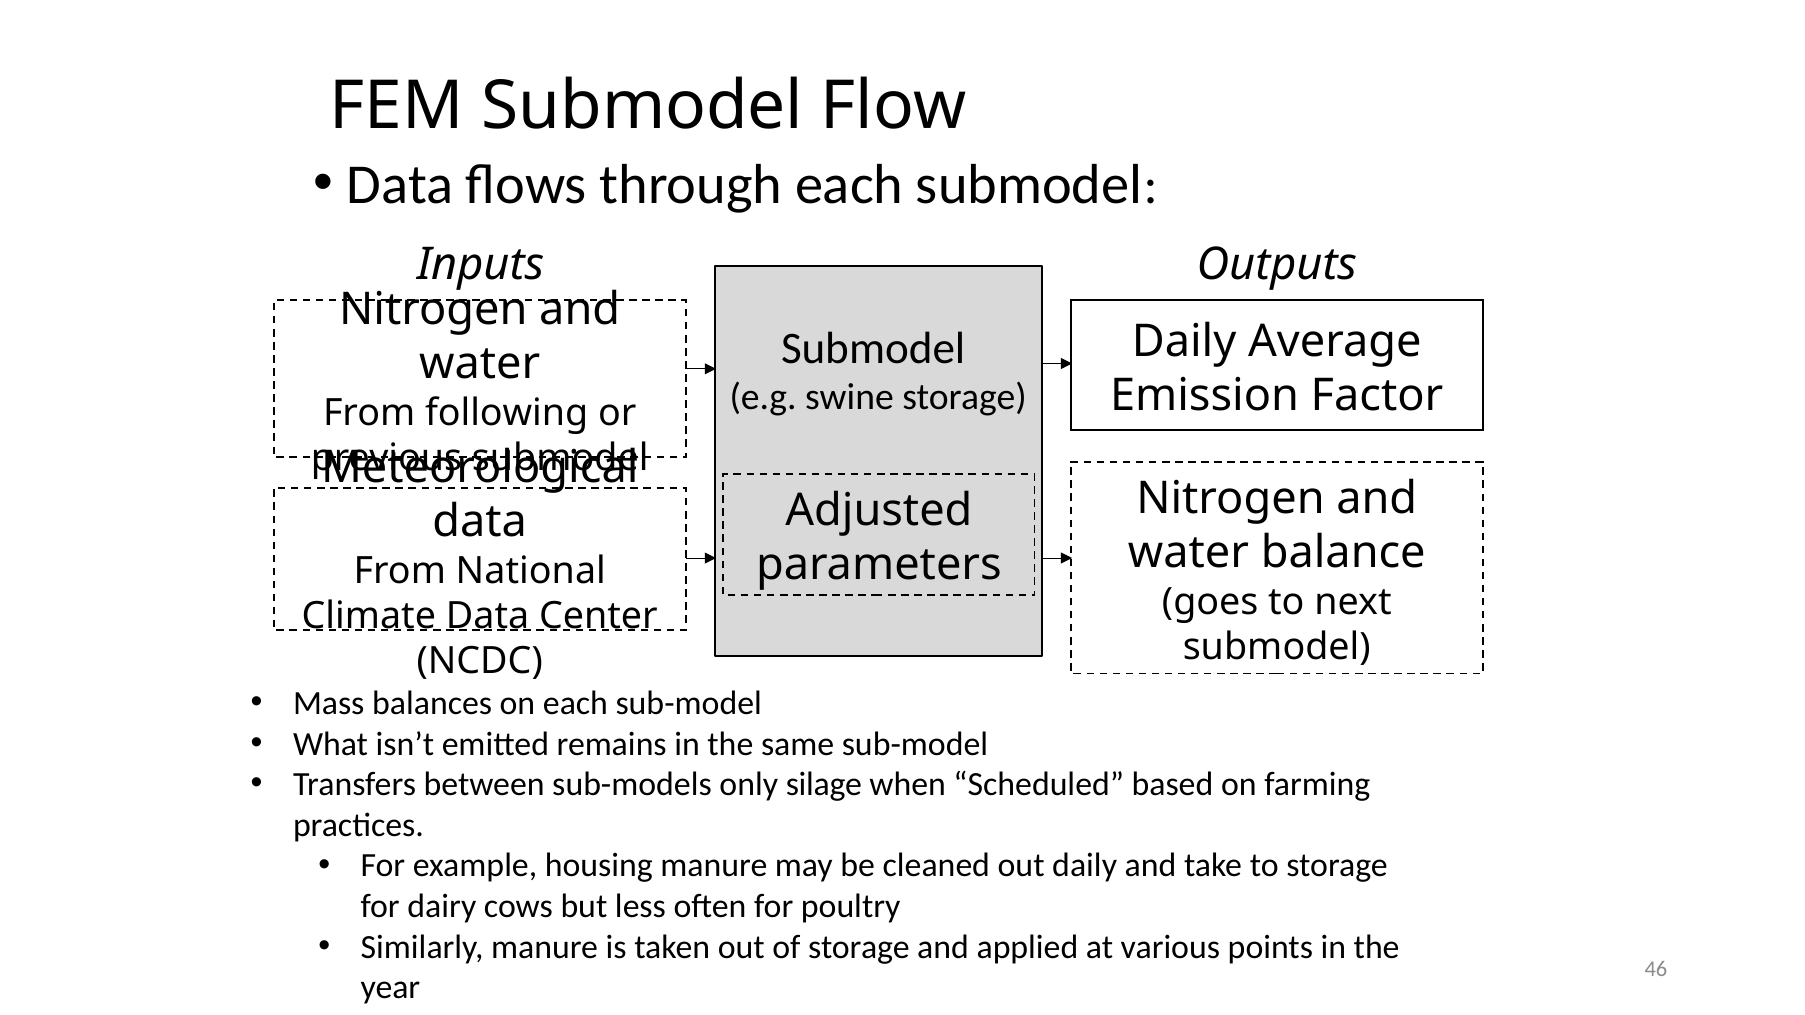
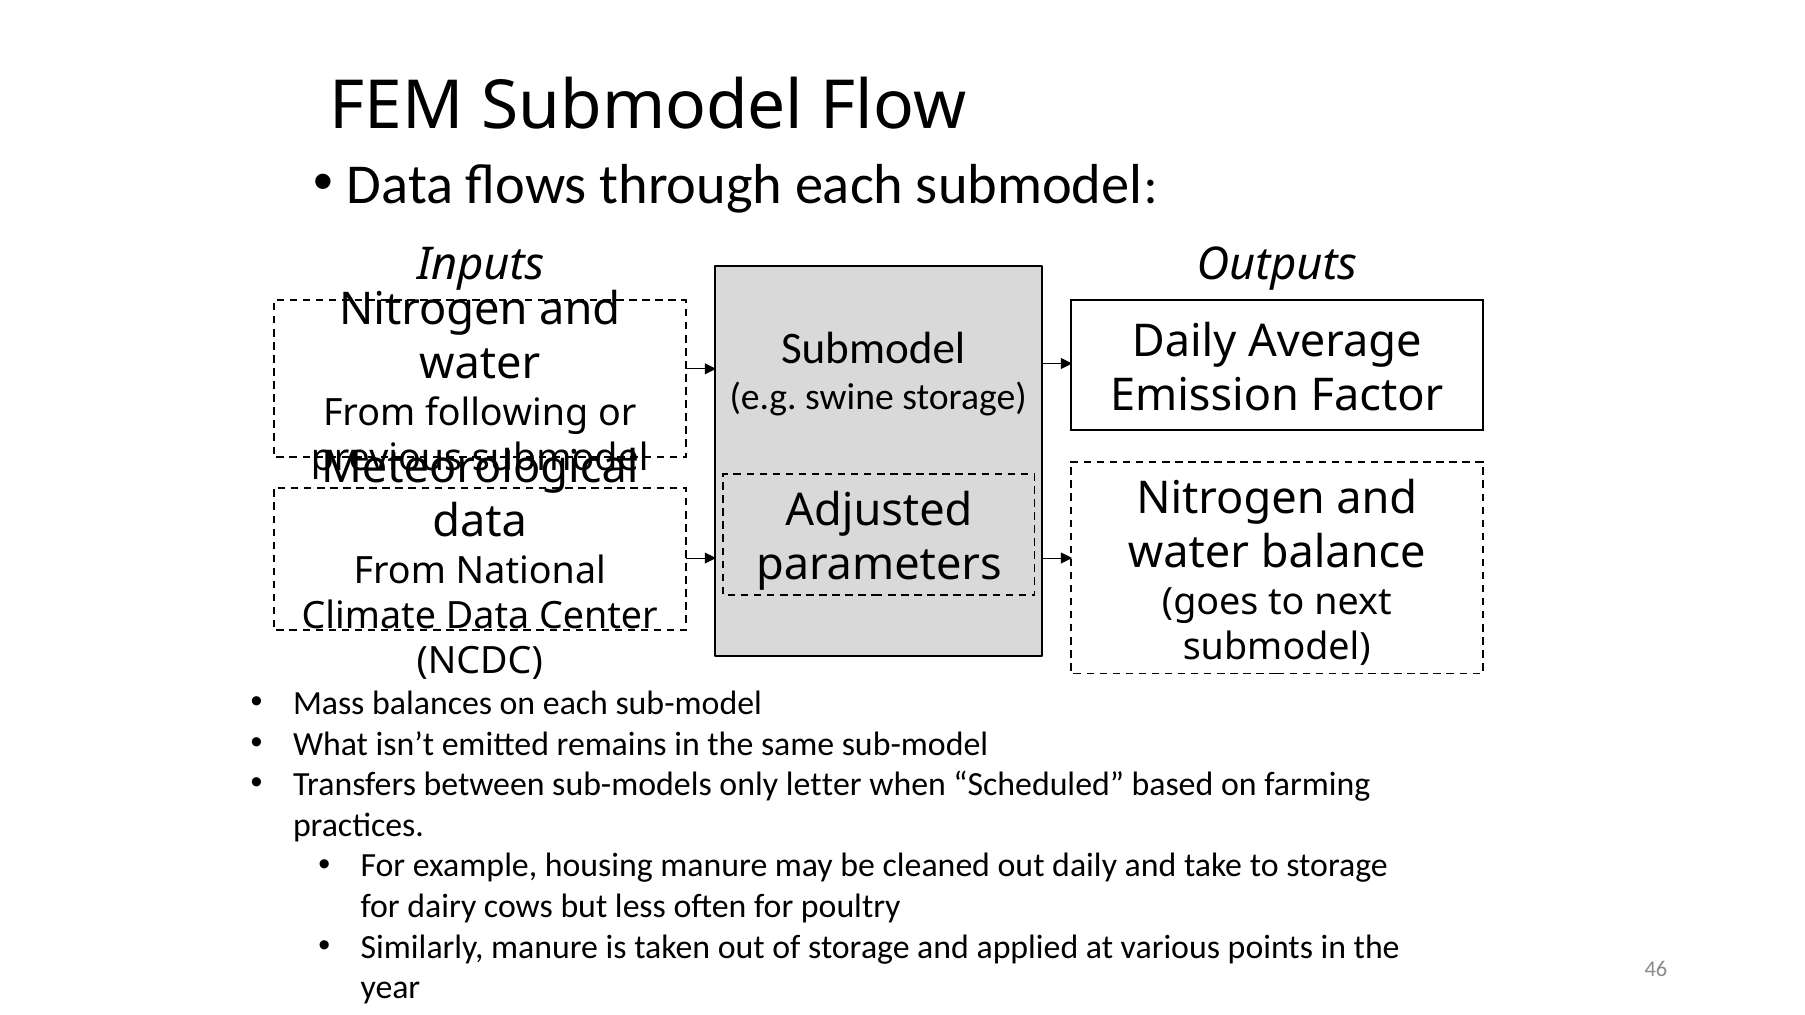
silage: silage -> letter (824, 785)
